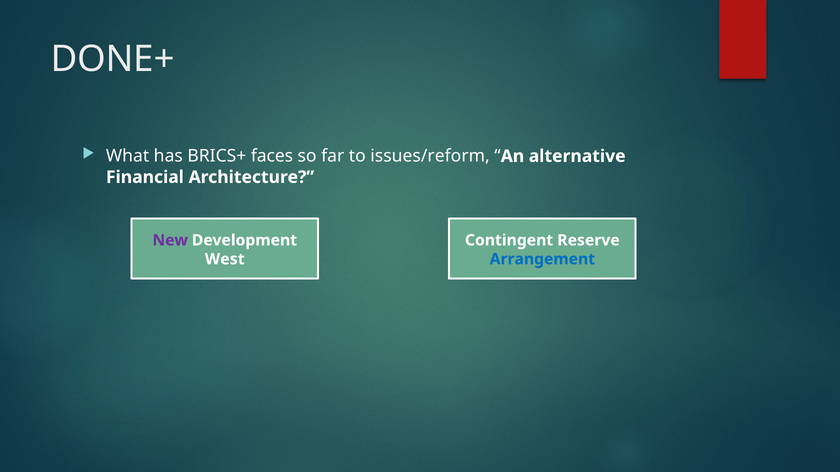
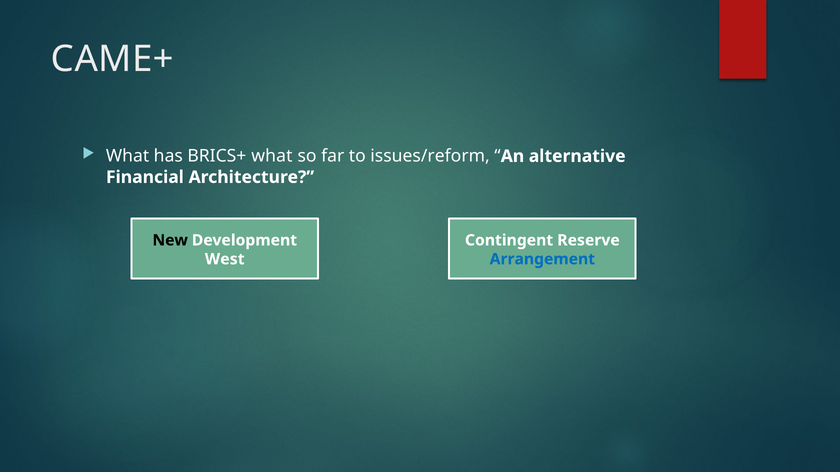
DONE+: DONE+ -> CAME+ (112, 59)
BRICS+ faces: faces -> what (272, 156)
New colour: purple -> black (170, 241)
